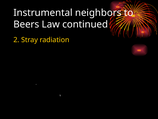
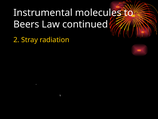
neighbors: neighbors -> molecules (98, 13)
